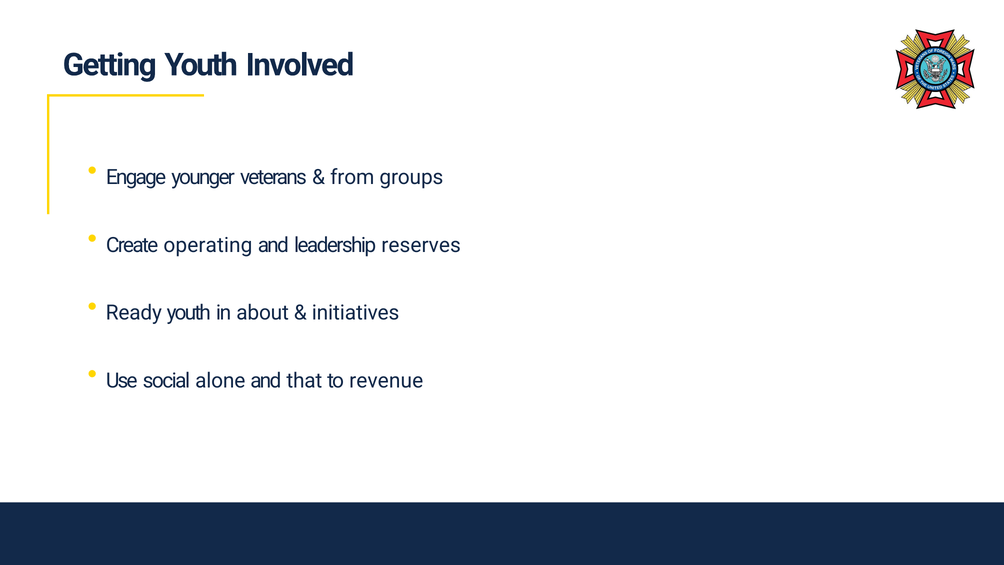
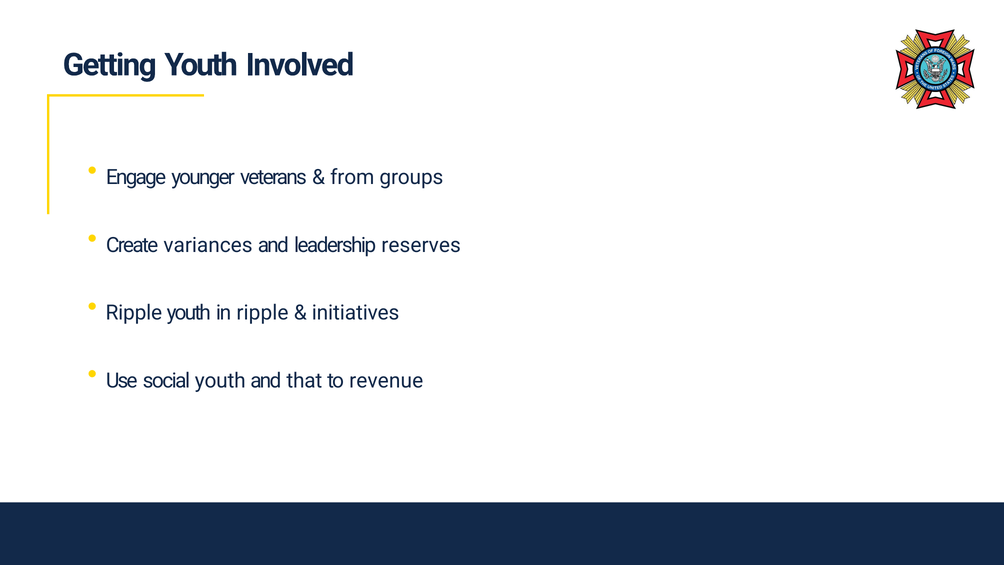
operating: operating -> variances (208, 245)
Ready: Ready -> Ripple (134, 313)
in about: about -> ripple (262, 313)
social alone: alone -> youth (220, 381)
